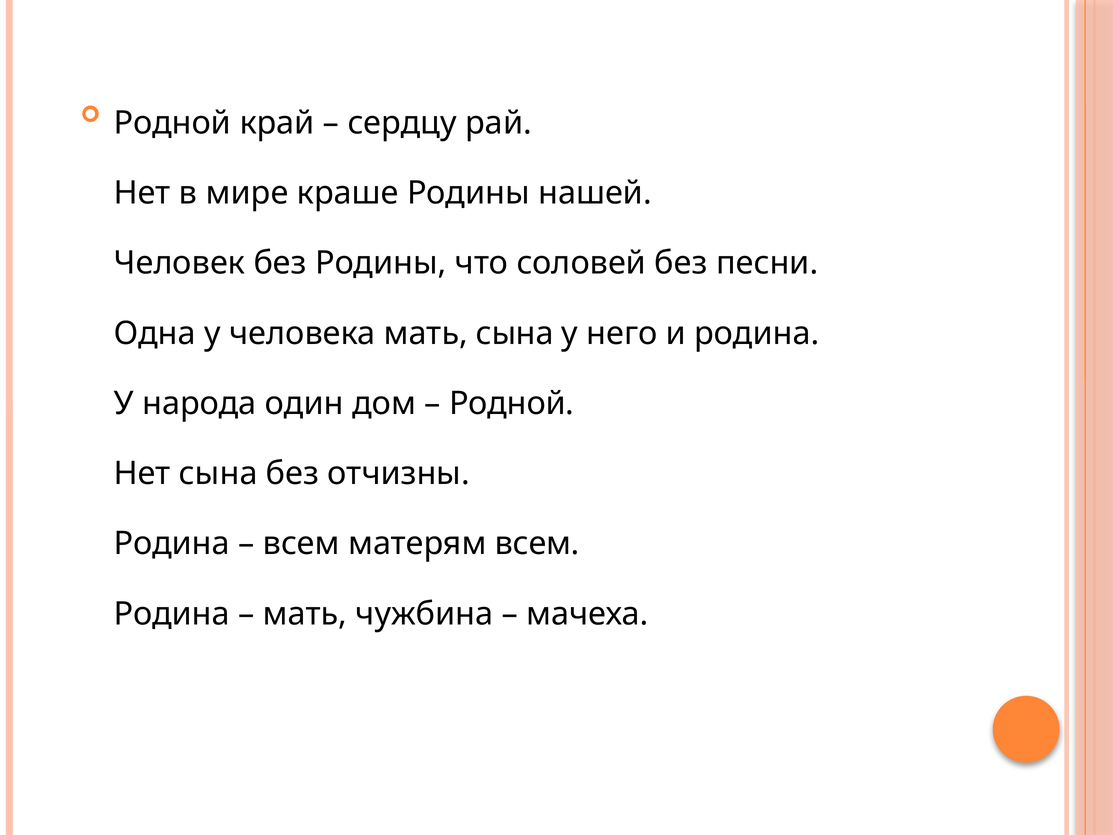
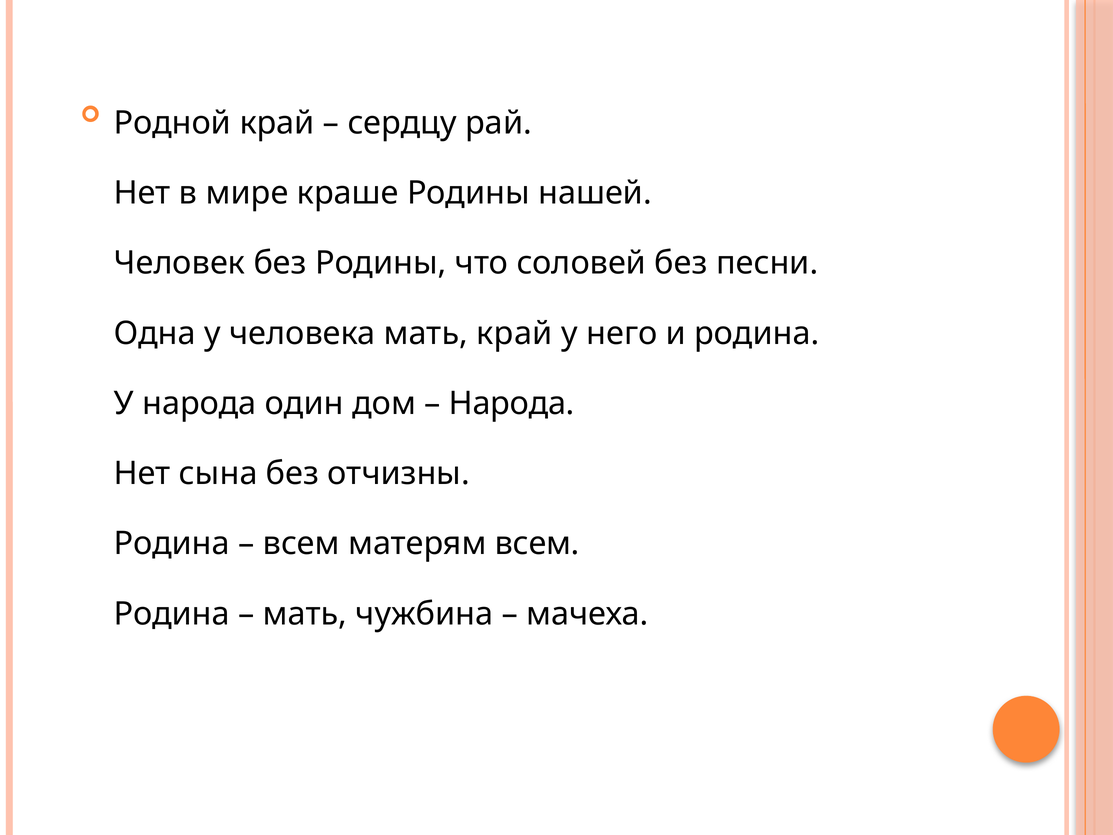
мать сына: сына -> край (515, 333)
Родной: Родной -> Народа (512, 403)
